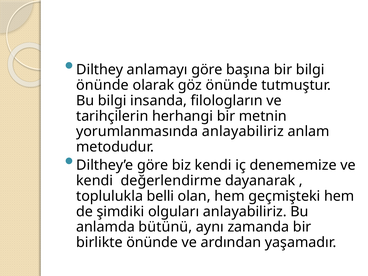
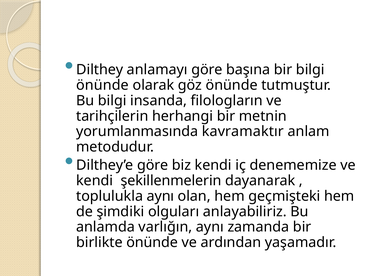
yorumlanmasında anlayabiliriz: anlayabiliriz -> kavramaktır (243, 132)
değerlendirme: değerlendirme -> şekillenmelerin (171, 181)
toplulukla belli: belli -> aynı (160, 196)
bütünü: bütünü -> varlığın (165, 227)
